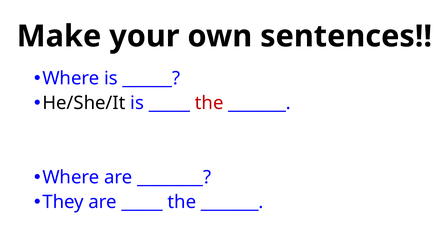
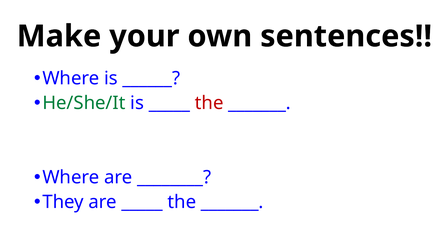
He/She/It colour: black -> green (84, 103)
